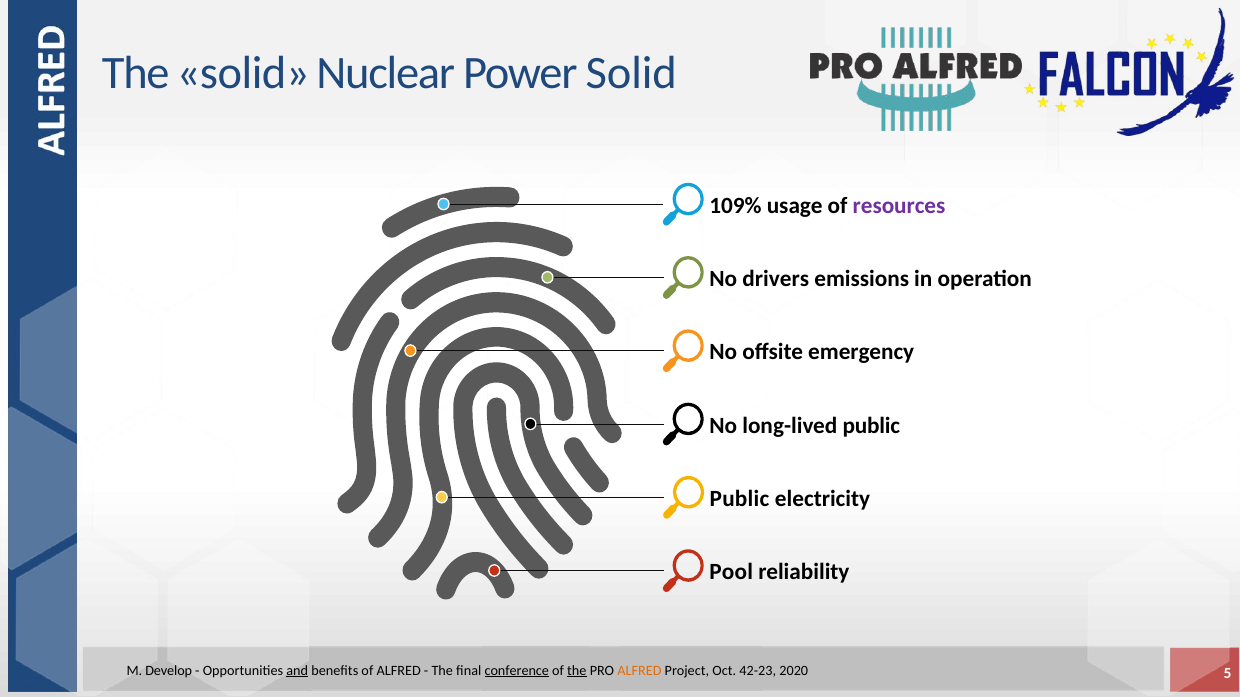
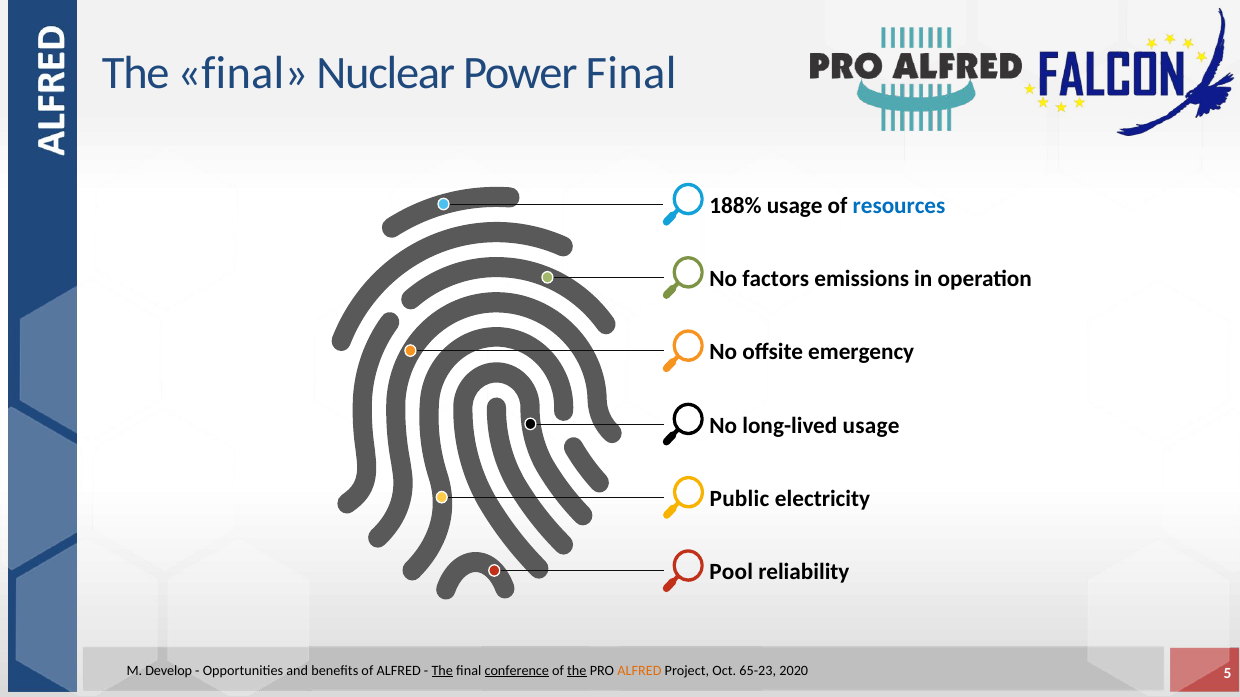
solid: solid -> final (243, 73)
Power Solid: Solid -> Final (631, 73)
109%: 109% -> 188% (736, 206)
resources colour: purple -> blue (899, 206)
drivers: drivers -> factors (776, 279)
long-lived public: public -> usage (871, 426)
and underline: present -> none (297, 671)
The underline: none -> present (442, 671)
42-23: 42-23 -> 65-23 (758, 671)
